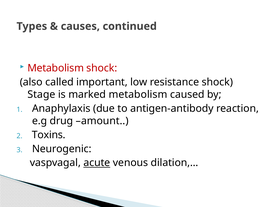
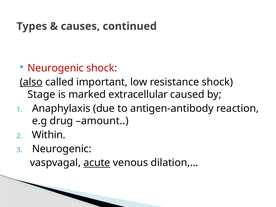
Metabolism: Metabolism -> Neurogenic (56, 68)
also underline: none -> present (31, 82)
marked metabolism: metabolism -> extracellular (138, 94)
Toxins: Toxins -> Within (49, 135)
